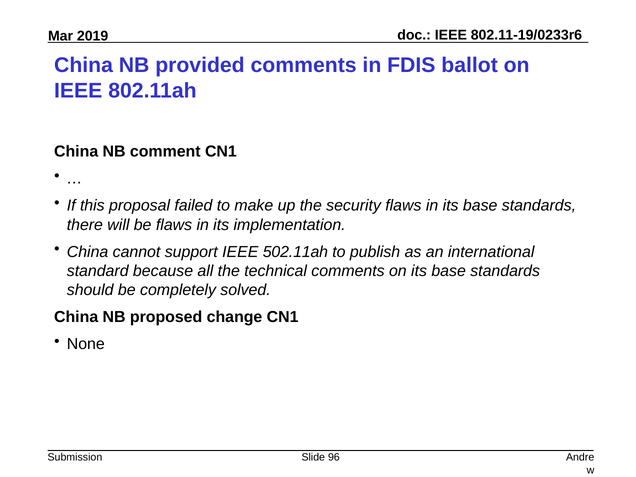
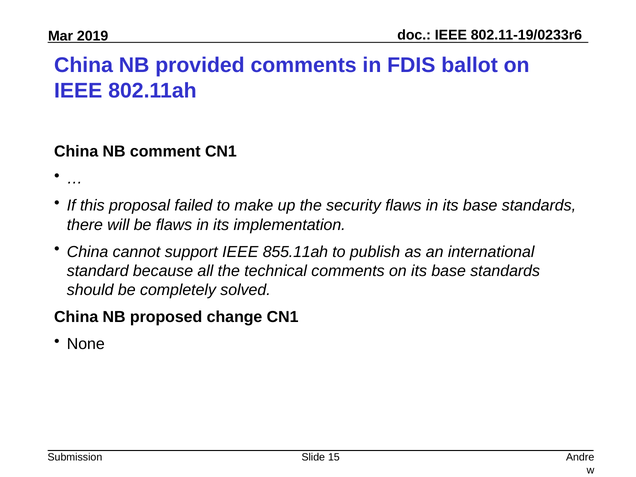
502.11ah: 502.11ah -> 855.11ah (295, 252)
96: 96 -> 15 (334, 457)
